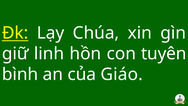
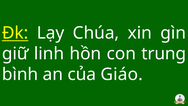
tuyên: tuyên -> trung (164, 53)
